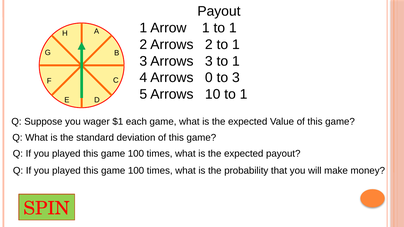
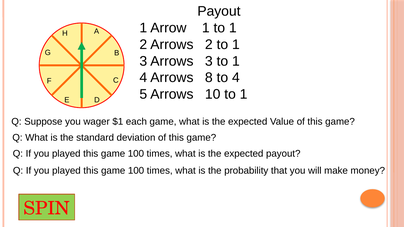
0: 0 -> 8 (209, 78)
to 3: 3 -> 4 (236, 78)
